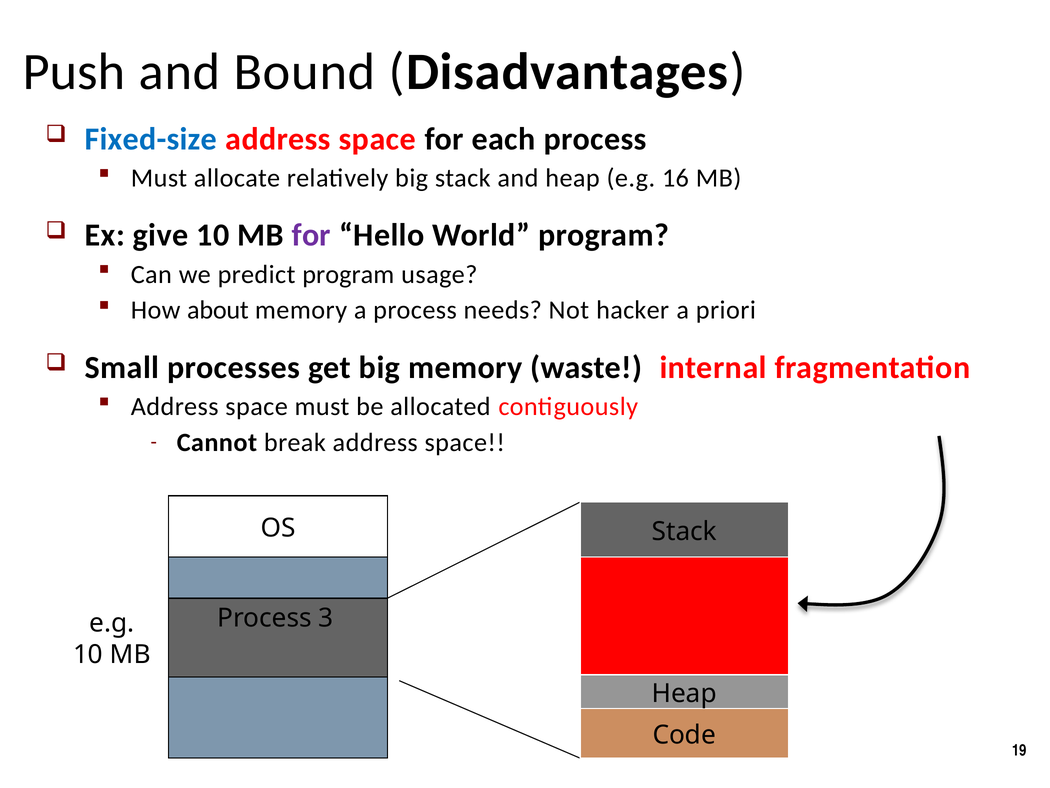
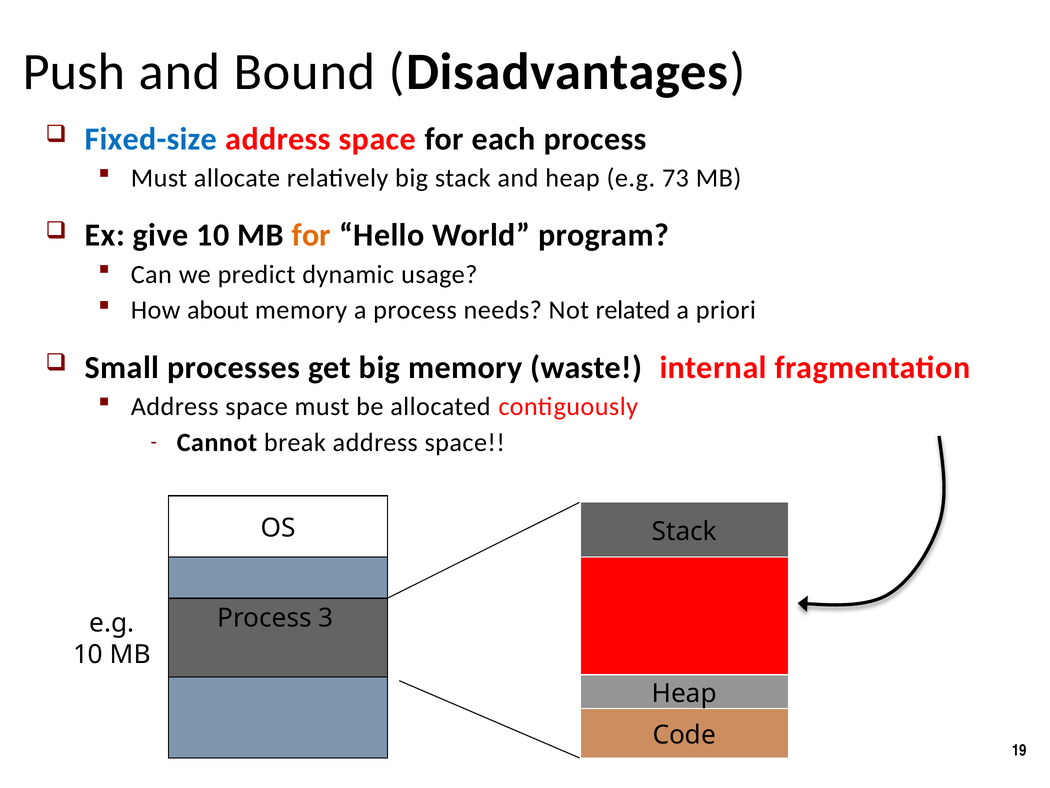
16: 16 -> 73 (675, 178)
for colour: purple -> orange (311, 235)
predict program: program -> dynamic (348, 274)
hacker: hacker -> related (633, 310)
